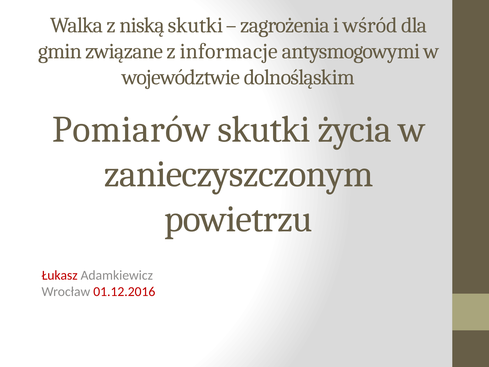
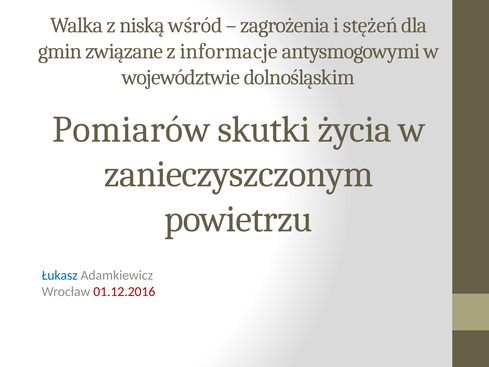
niską skutki: skutki -> wśród (195, 25)
wśród: wśród -> stężeń (370, 25)
Łukasz colour: red -> blue (60, 275)
